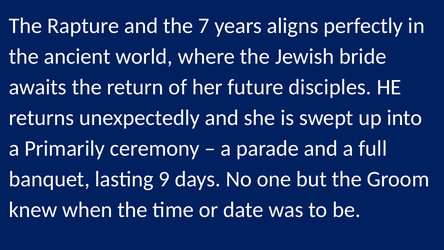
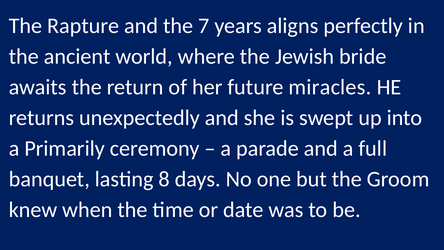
disciples: disciples -> miracles (330, 87)
9: 9 -> 8 (164, 179)
